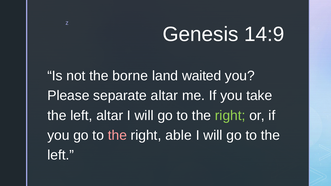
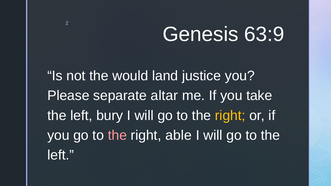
14:9: 14:9 -> 63:9 (264, 34)
borne: borne -> would (130, 76)
waited: waited -> justice (202, 76)
left altar: altar -> bury (110, 116)
right colour: light green -> yellow (230, 116)
